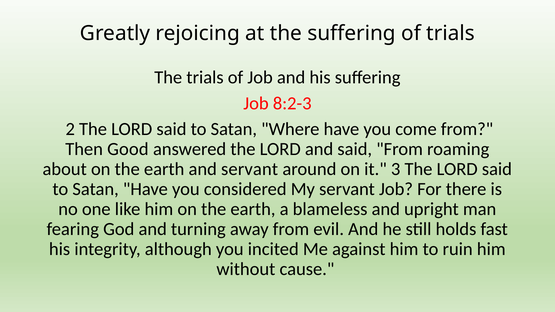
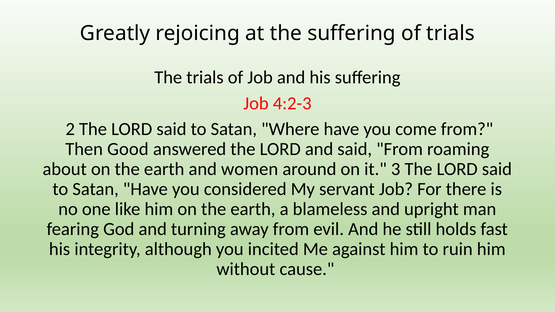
8:2-3: 8:2-3 -> 4:2-3 (292, 103)
and servant: servant -> women (250, 169)
